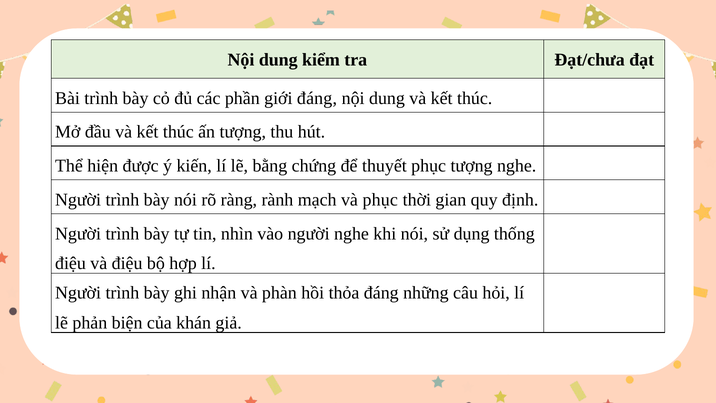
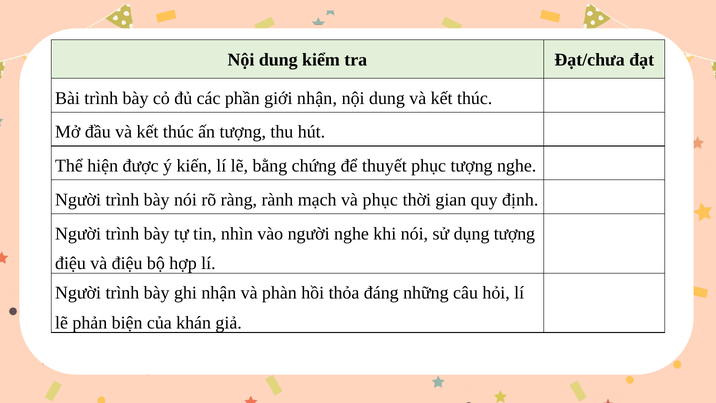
giới đáng: đáng -> nhận (317, 98)
dụng thống: thống -> tượng (514, 233)
